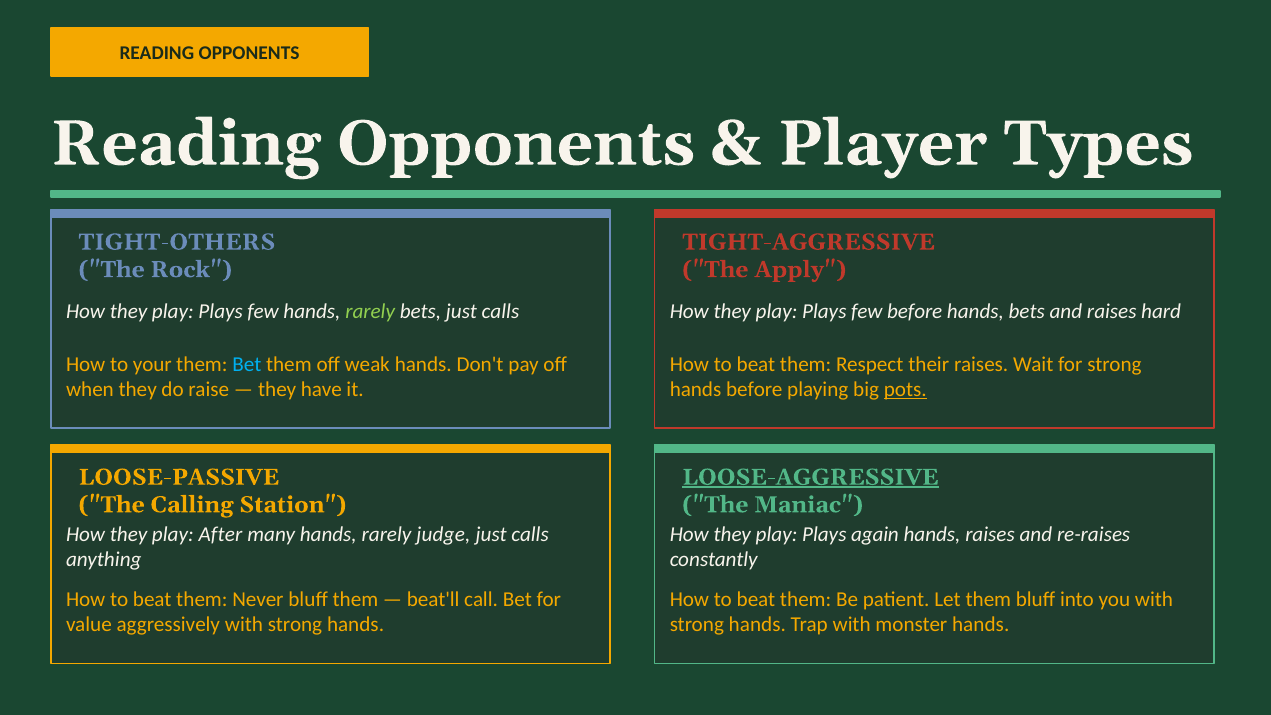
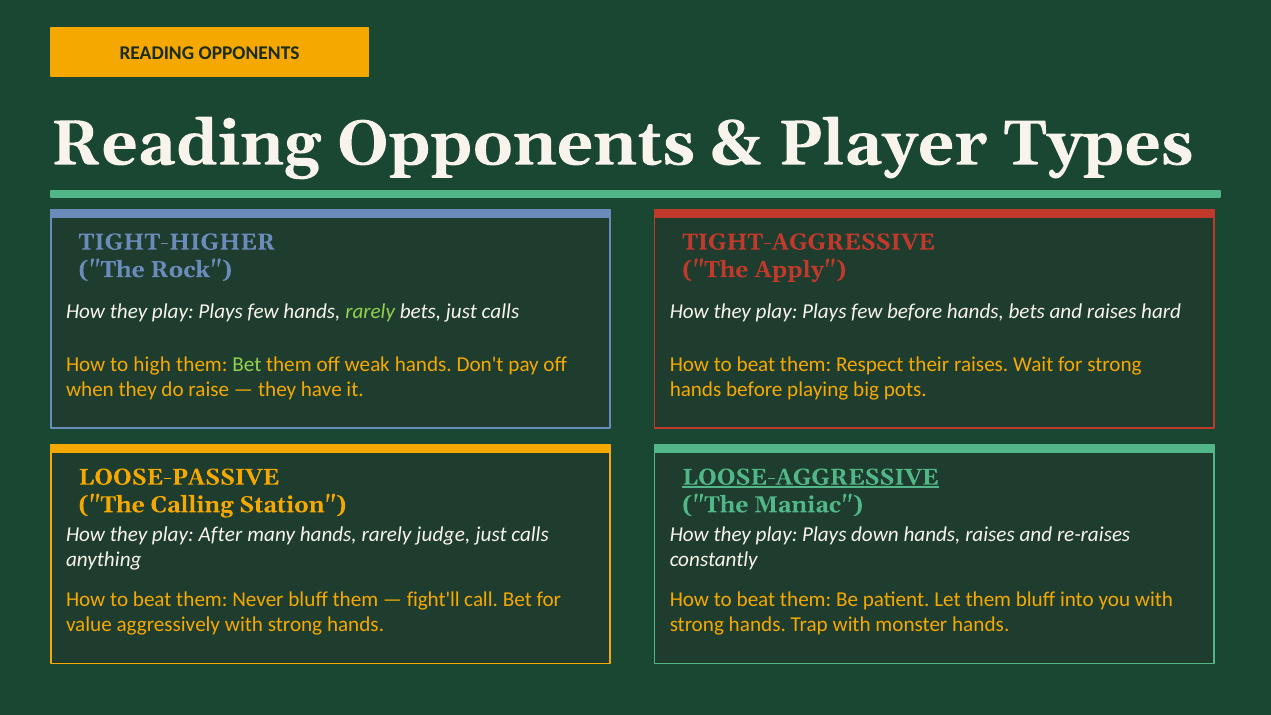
TIGHT-OTHERS: TIGHT-OTHERS -> TIGHT-HIGHER (177, 242)
your: your -> high (152, 364)
Bet colour: light blue -> light green (247, 364)
pots underline: present -> none (905, 390)
again: again -> down (875, 534)
beat'll: beat'll -> fight'll (433, 599)
